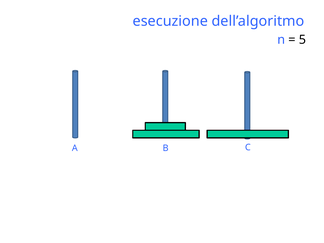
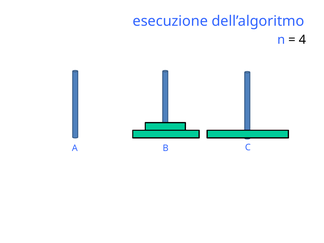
5: 5 -> 4 (303, 40)
